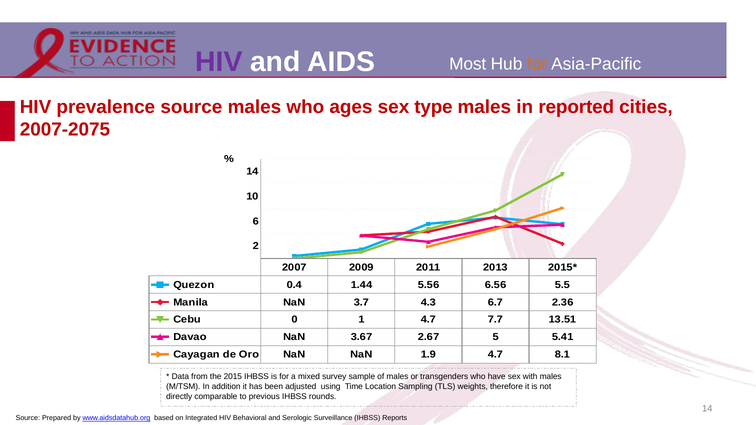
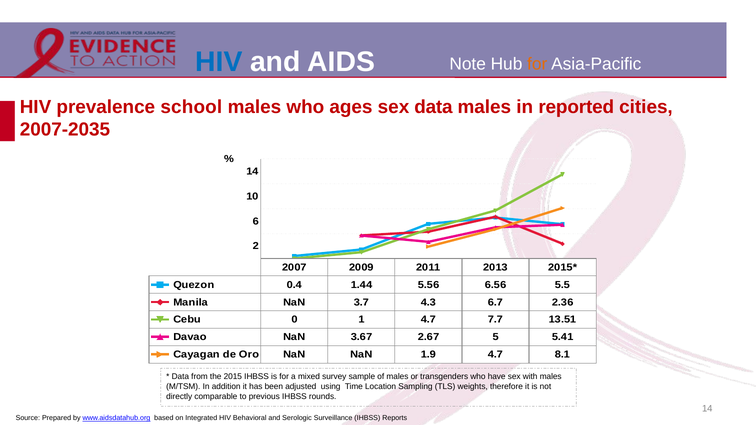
HIV colour: purple -> blue (219, 62)
Most: Most -> Note (468, 64)
prevalence source: source -> school (191, 107)
sex type: type -> data (433, 107)
2007-2075: 2007-2075 -> 2007-2035 (65, 130)
